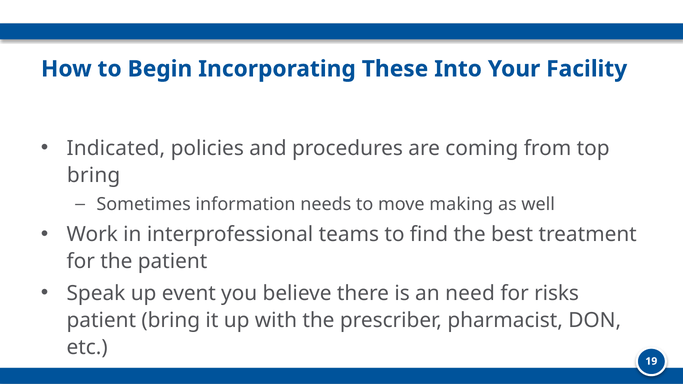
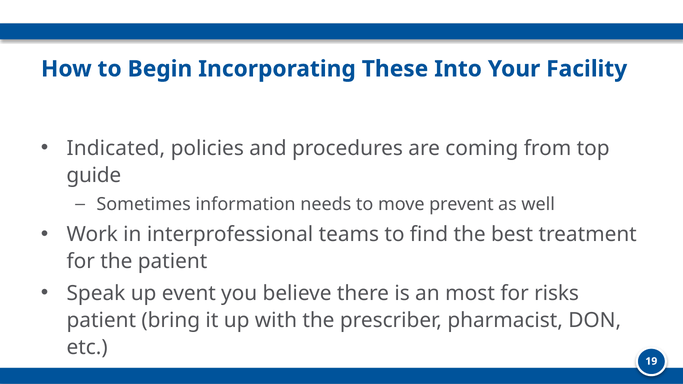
bring: bring -> guide (94, 175)
making: making -> prevent (461, 204)
need: need -> most (470, 293)
